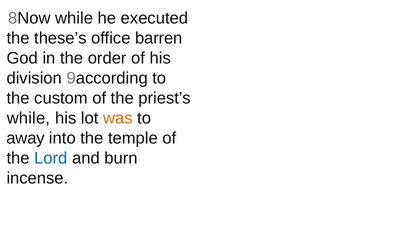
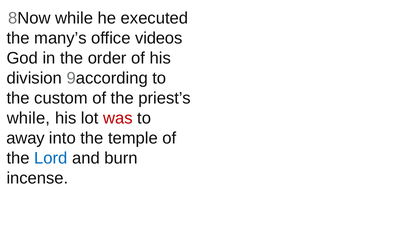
these’s: these’s -> many’s (60, 38)
barren: barren -> videos (159, 38)
was colour: orange -> red (118, 118)
